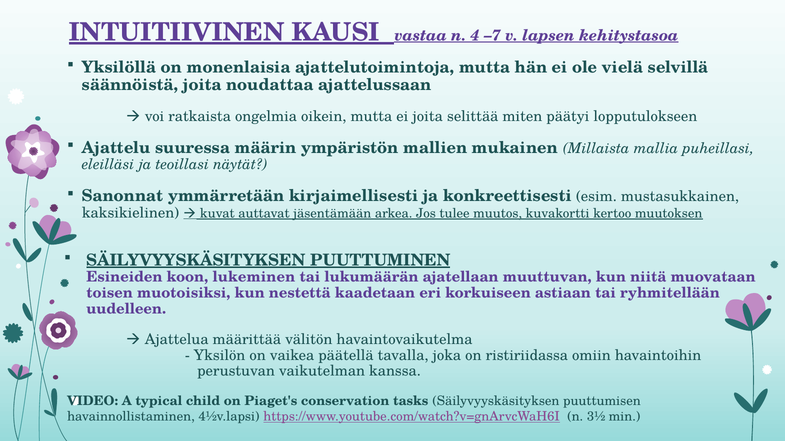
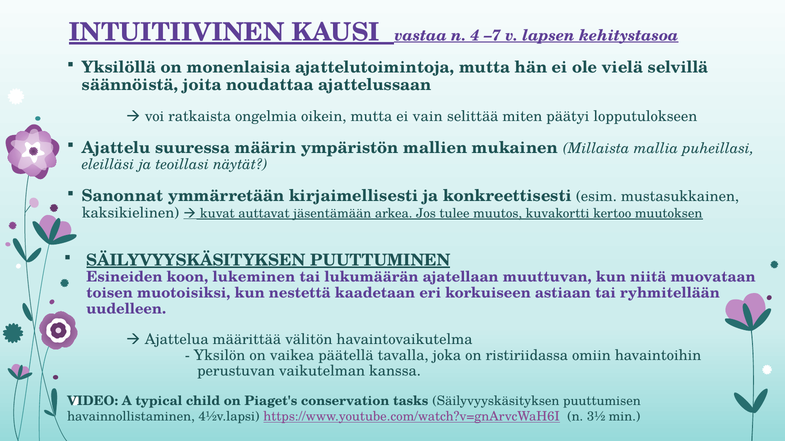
ei joita: joita -> vain (428, 117)
